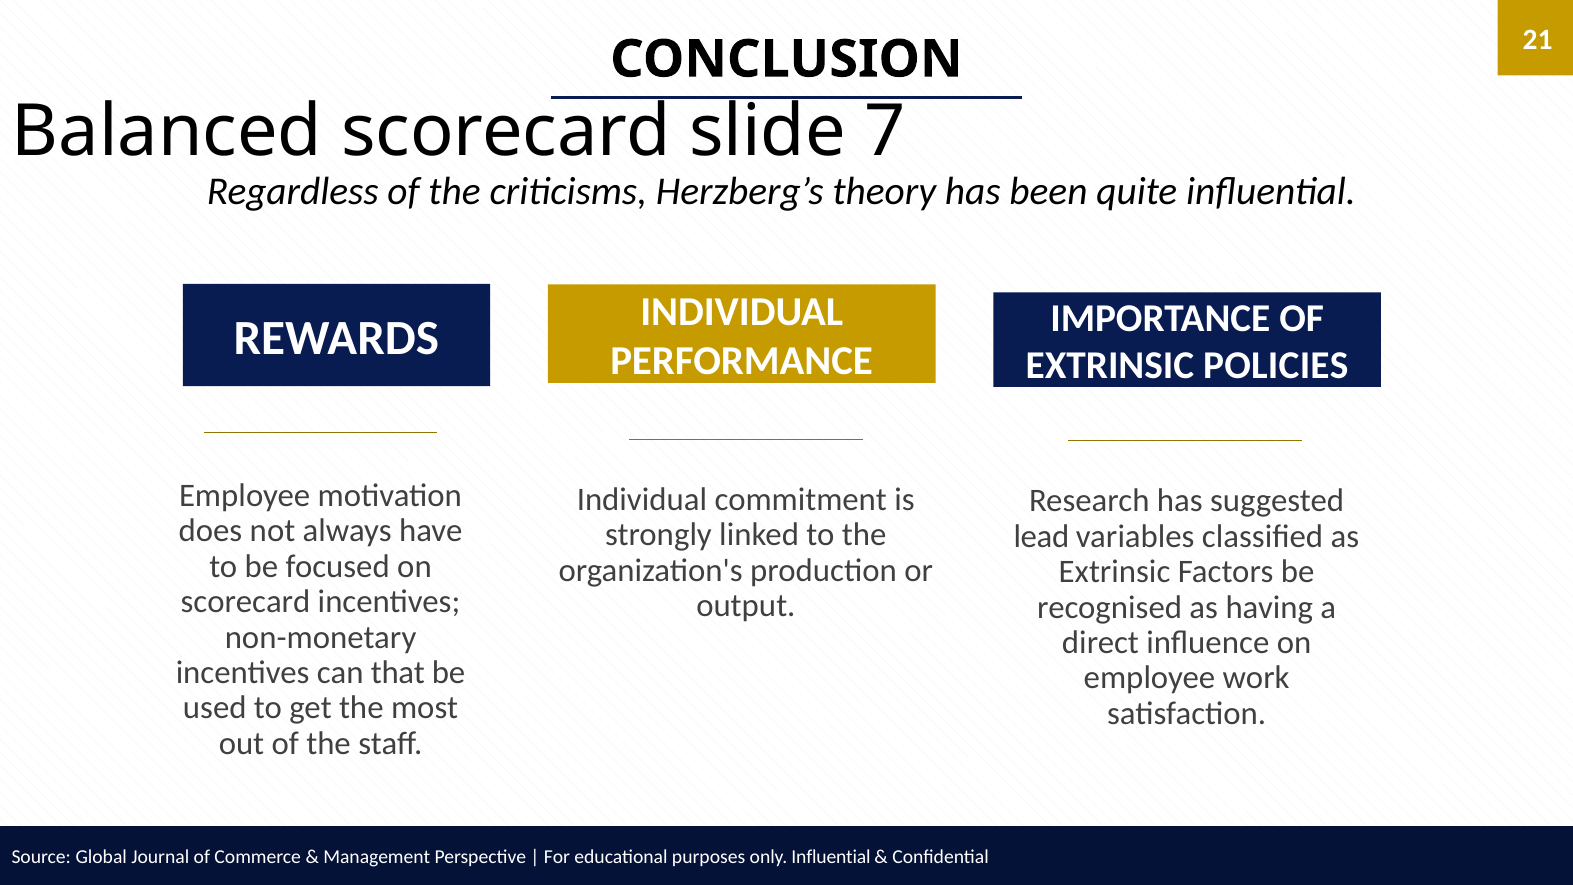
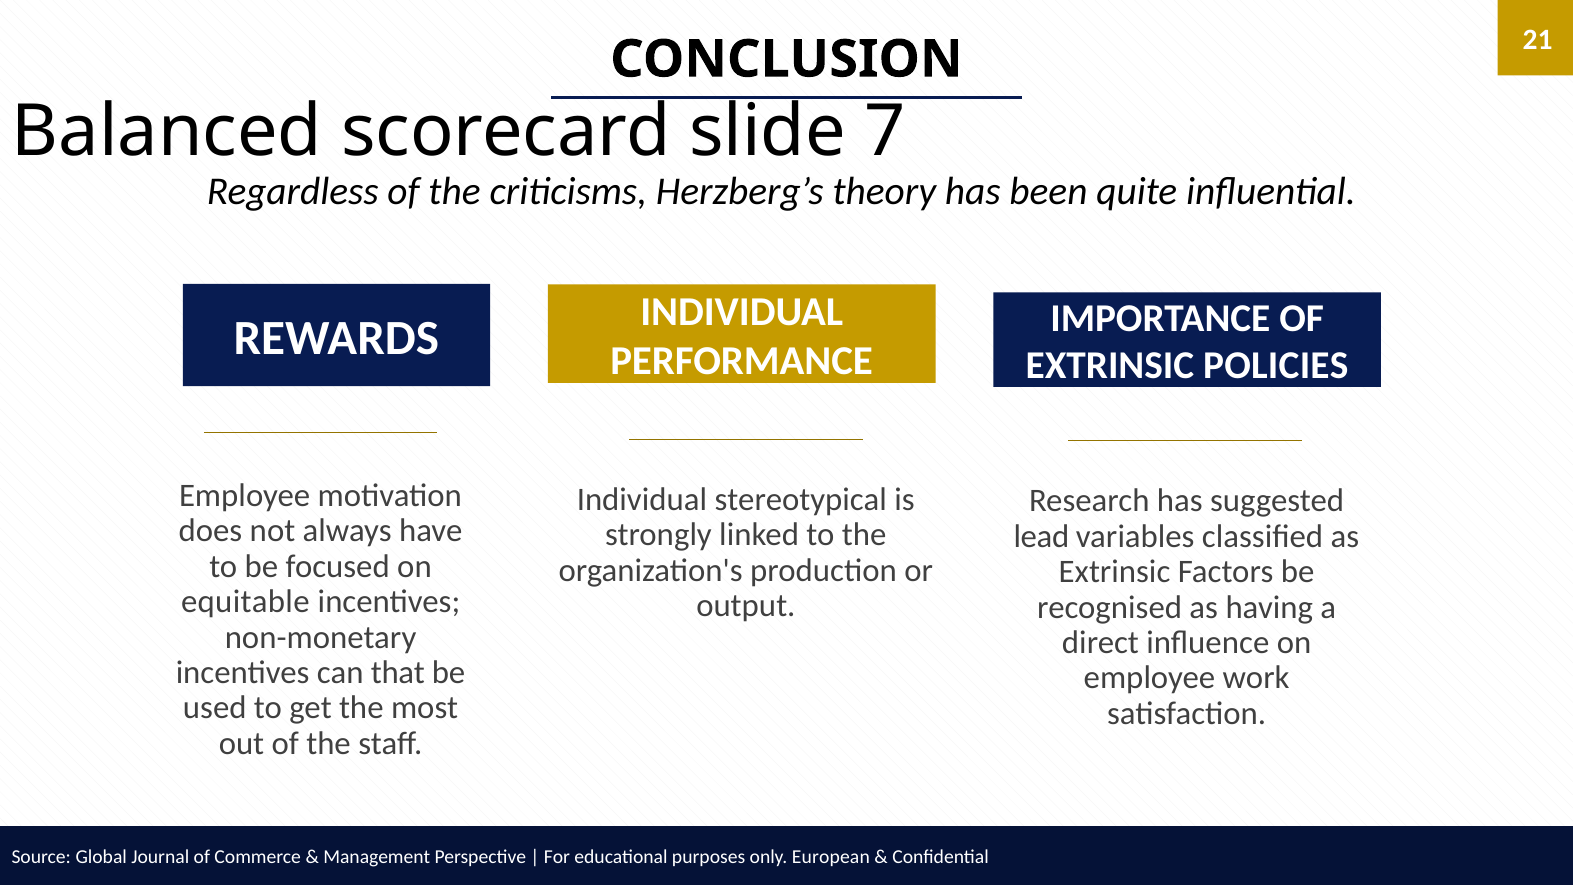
commitment: commitment -> stereotypical (801, 499)
scorecard: scorecard -> equitable (245, 602)
only Influential: Influential -> European (831, 857)
